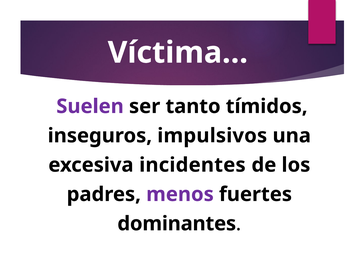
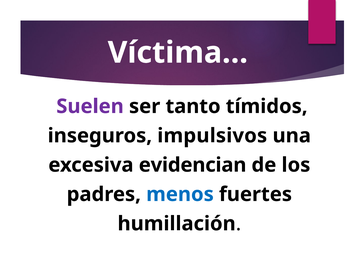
incidentes: incidentes -> evidencian (193, 165)
menos colour: purple -> blue (180, 194)
dominantes: dominantes -> humillación (177, 224)
